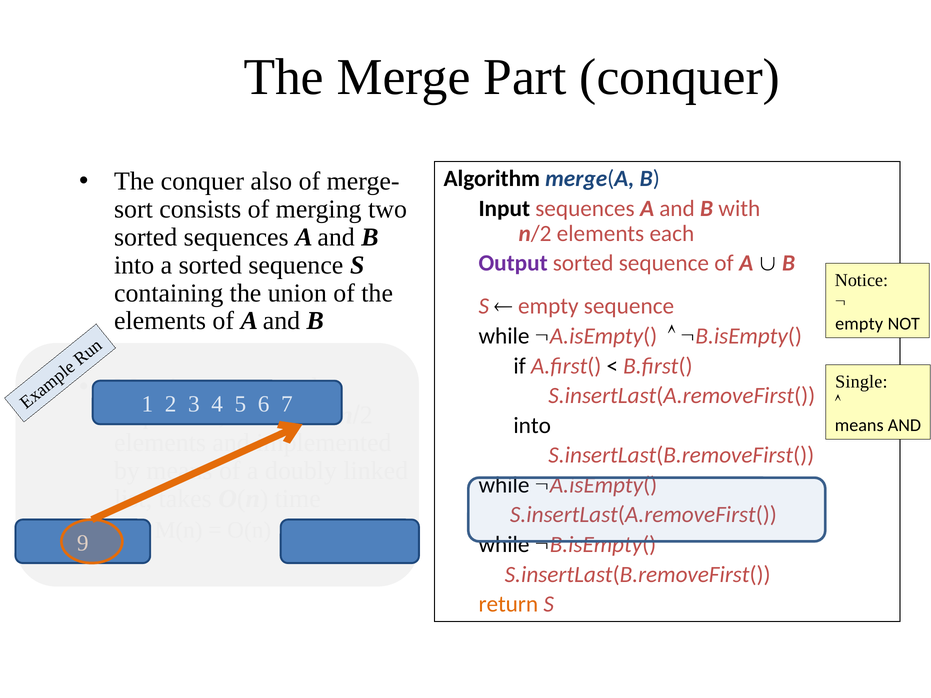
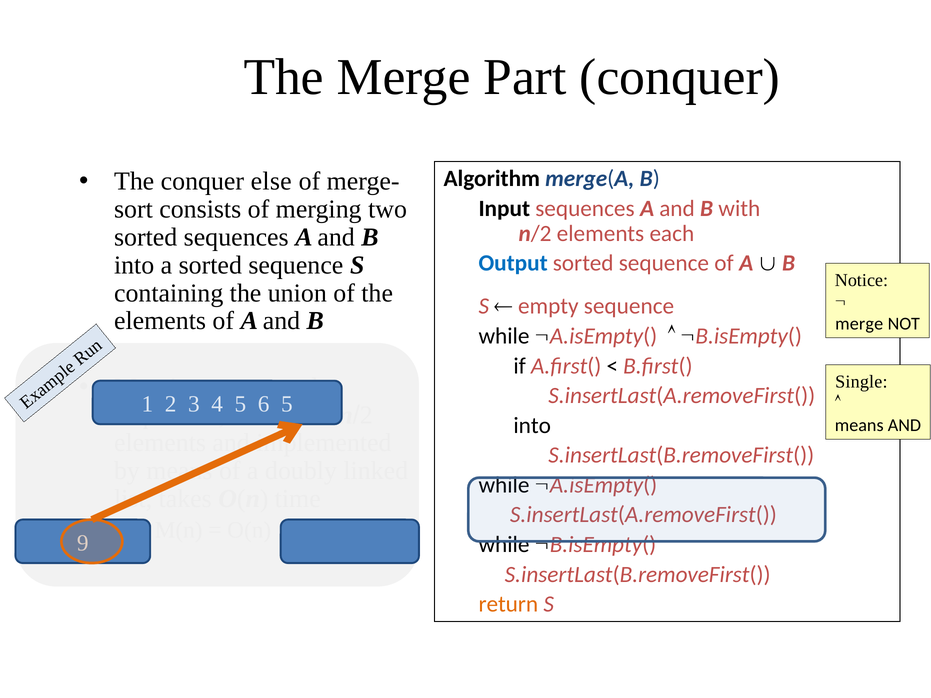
also: also -> else (271, 181)
Output colour: purple -> blue (513, 263)
empty: empty -> merge (859, 324)
7: 7 -> 5 (287, 404)
